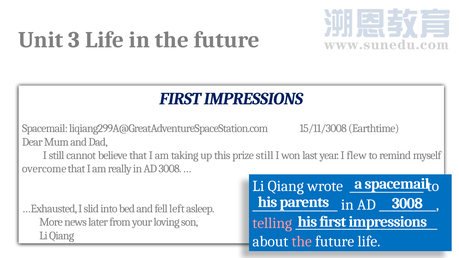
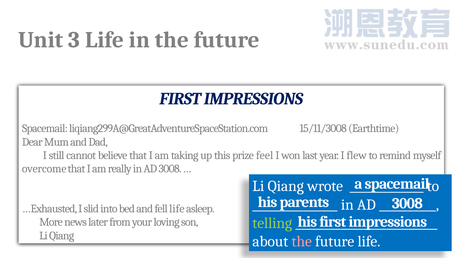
prize still: still -> feel (265, 155)
fell left: left -> life (177, 209)
telling colour: pink -> light green (272, 223)
